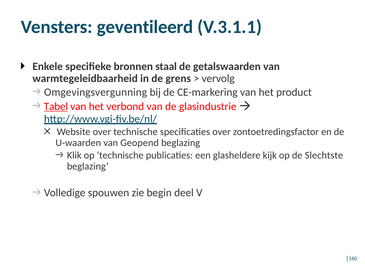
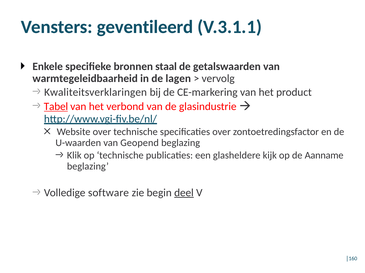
grens: grens -> lagen (178, 79)
Omgevingsvergunning: Omgevingsvergunning -> Kwaliteitsverklaringen (96, 92)
Slechtste: Slechtste -> Aanname (324, 156)
spouwen: spouwen -> software (108, 193)
deel underline: none -> present (184, 193)
